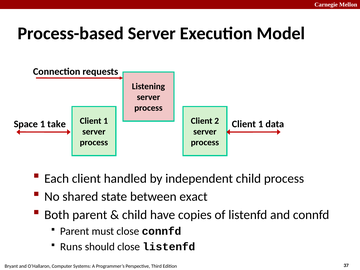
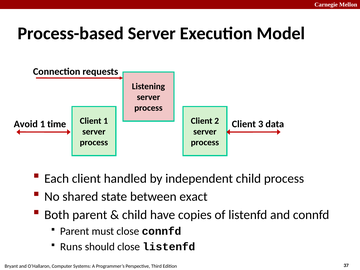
Space: Space -> Avoid (26, 124)
take: take -> time (57, 124)
1: 1 -> 3 (261, 124)
